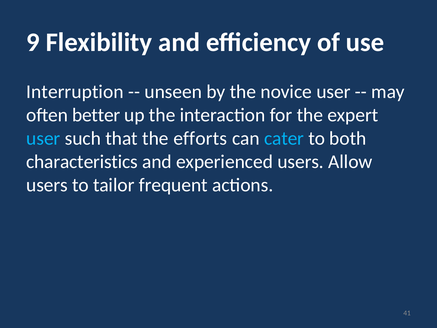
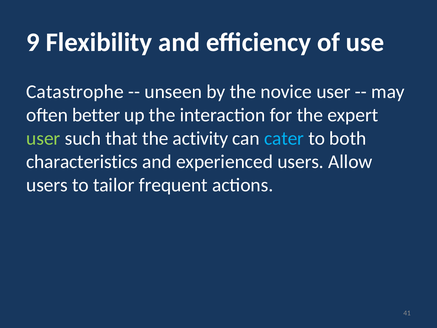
Interruption: Interruption -> Catastrophe (75, 92)
user colour: light blue -> light green (43, 138)
efforts: efforts -> activity (200, 138)
